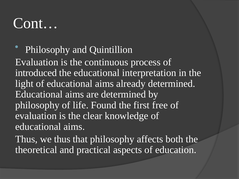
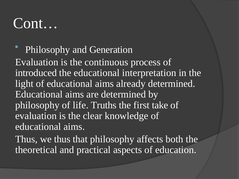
Quintillion: Quintillion -> Generation (111, 50)
Found: Found -> Truths (104, 105)
free: free -> take (160, 105)
